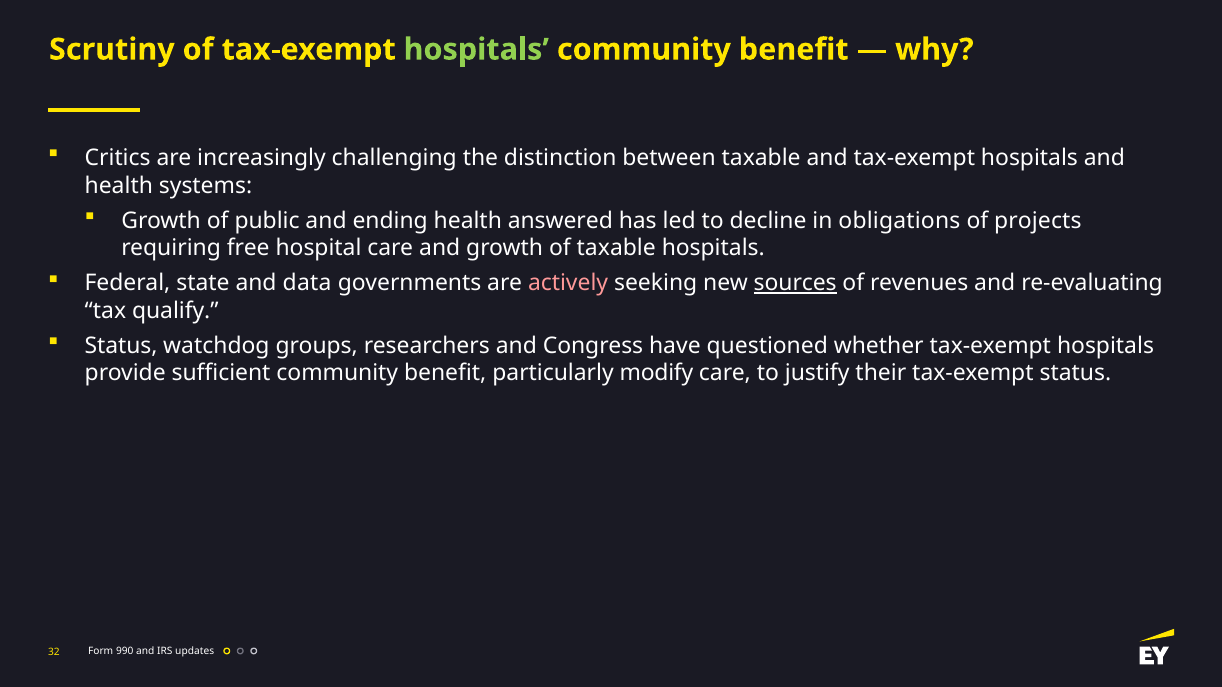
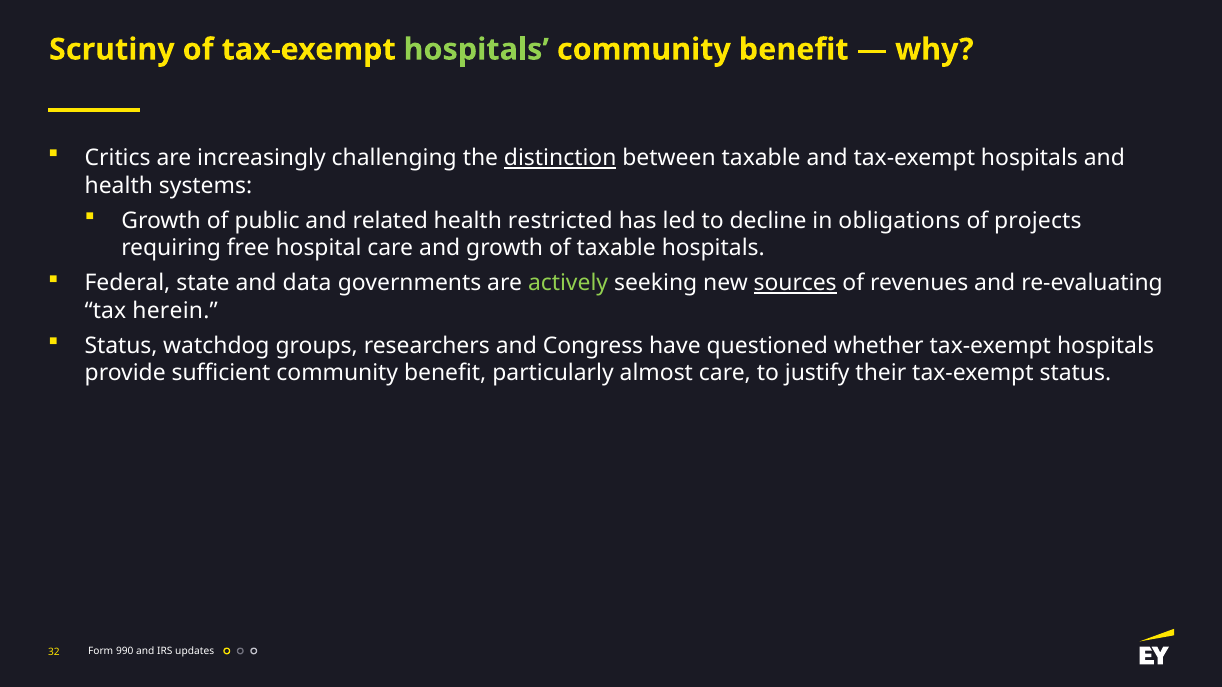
distinction underline: none -> present (560, 158)
ending: ending -> related (390, 221)
answered: answered -> restricted (560, 221)
actively colour: pink -> light green (568, 283)
qualify: qualify -> herein (175, 311)
modify: modify -> almost (656, 374)
